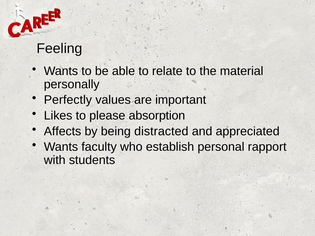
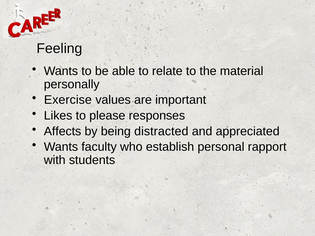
Perfectly: Perfectly -> Exercise (68, 100)
absorption: absorption -> responses (157, 116)
